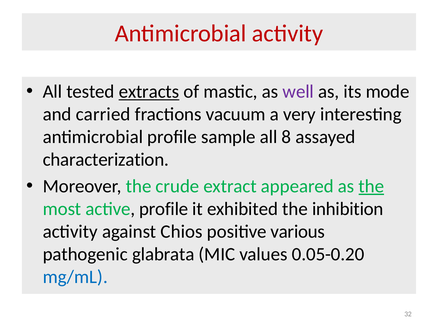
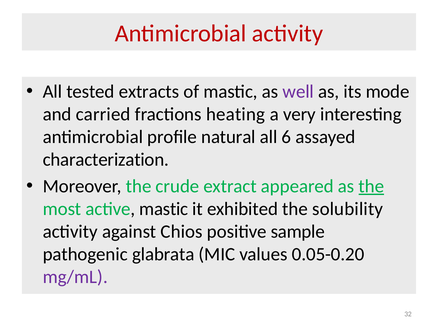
extracts underline: present -> none (149, 91)
vacuum: vacuum -> heating (236, 114)
sample: sample -> natural (228, 137)
8: 8 -> 6 (286, 137)
active profile: profile -> mastic (164, 209)
inhibition: inhibition -> solubility (348, 209)
various: various -> sample (298, 231)
mg/mL colour: blue -> purple (75, 277)
